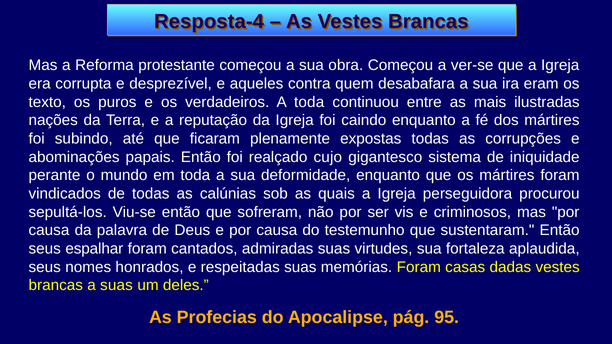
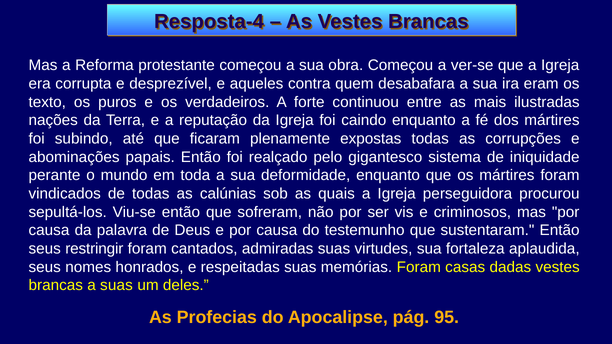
A toda: toda -> forte (309, 102)
cujo: cujo -> pelo (328, 157)
espalhar: espalhar -> restringir (94, 249)
